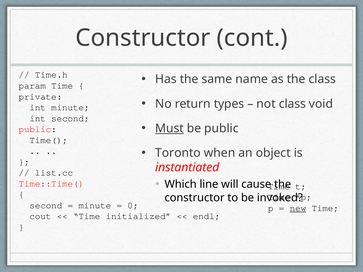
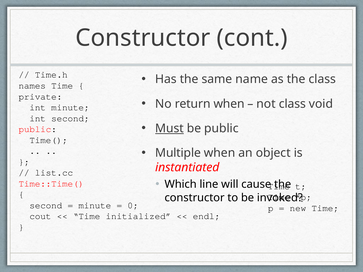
param: param -> names (32, 86)
return types: types -> when (229, 104)
Toronto: Toronto -> Multiple (178, 153)
new underline: present -> none (298, 208)
